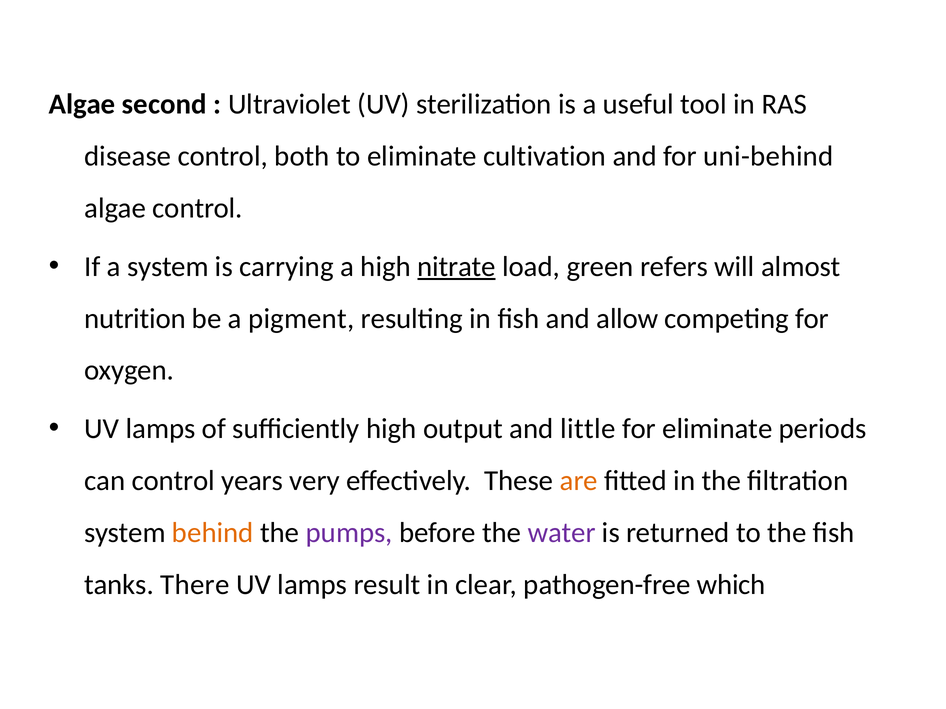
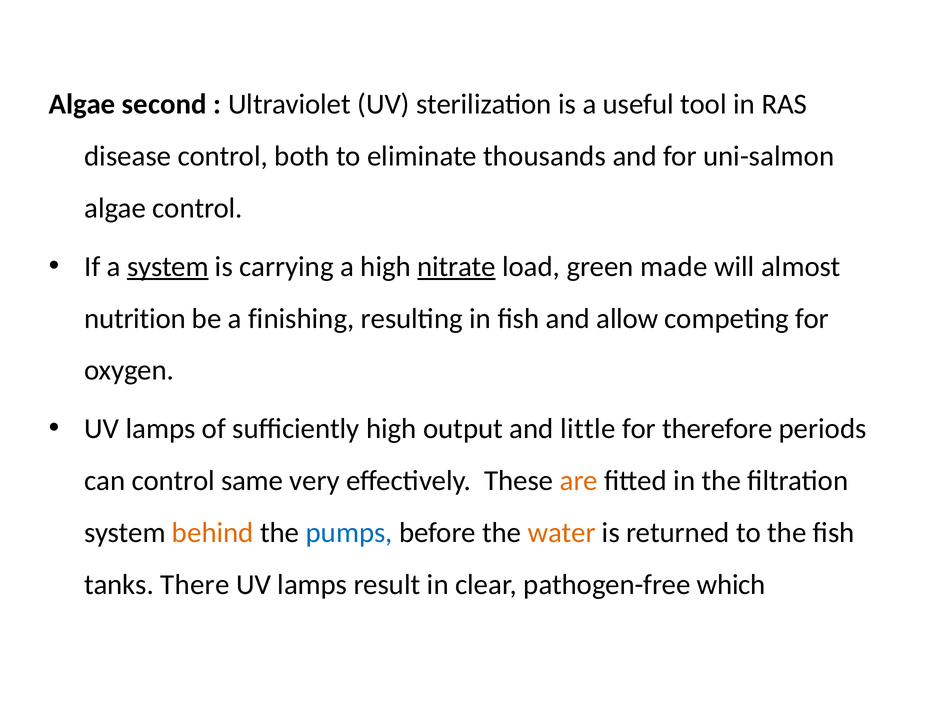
cultivation: cultivation -> thousands (545, 156)
uni-behind: uni-behind -> uni-salmon (769, 156)
system underline: none -> present (168, 267)
refers: refers -> made (674, 267)
pigment: pigment -> finishing (301, 319)
for eliminate: eliminate -> therefore (718, 429)
years: years -> same (252, 481)
pumps colour: purple -> blue (349, 533)
water colour: purple -> orange (562, 533)
